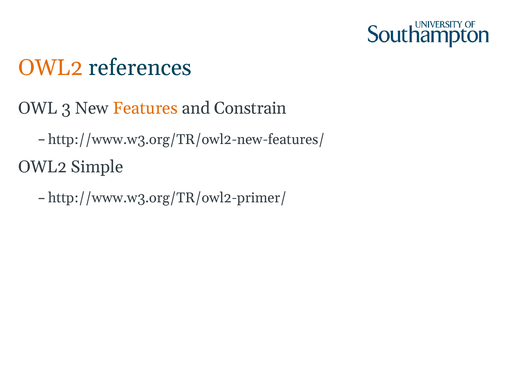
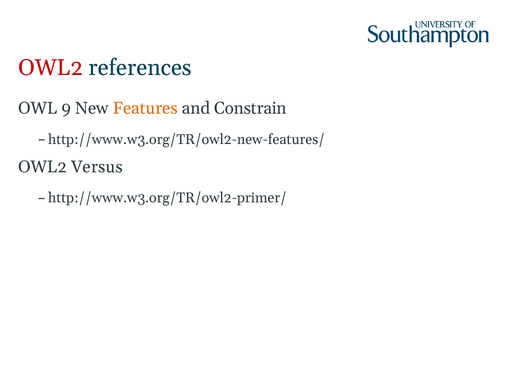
OWL2 colour: orange -> red (51, 68)
3: 3 -> 9 (66, 108)
Simple: Simple -> Versus (97, 167)
